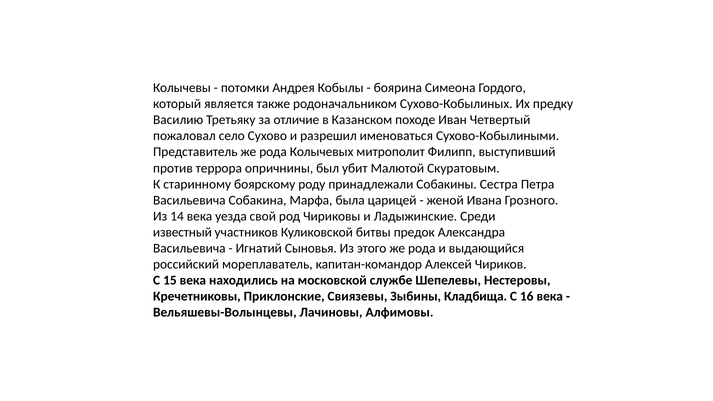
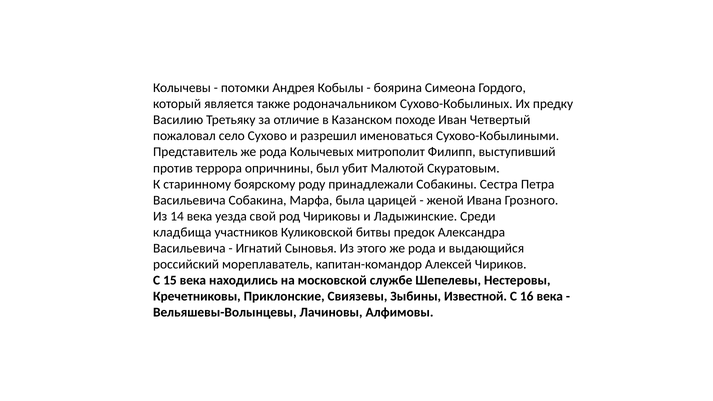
известный: известный -> кладбища (182, 232)
Кладбища: Кладбища -> Известной (476, 296)
